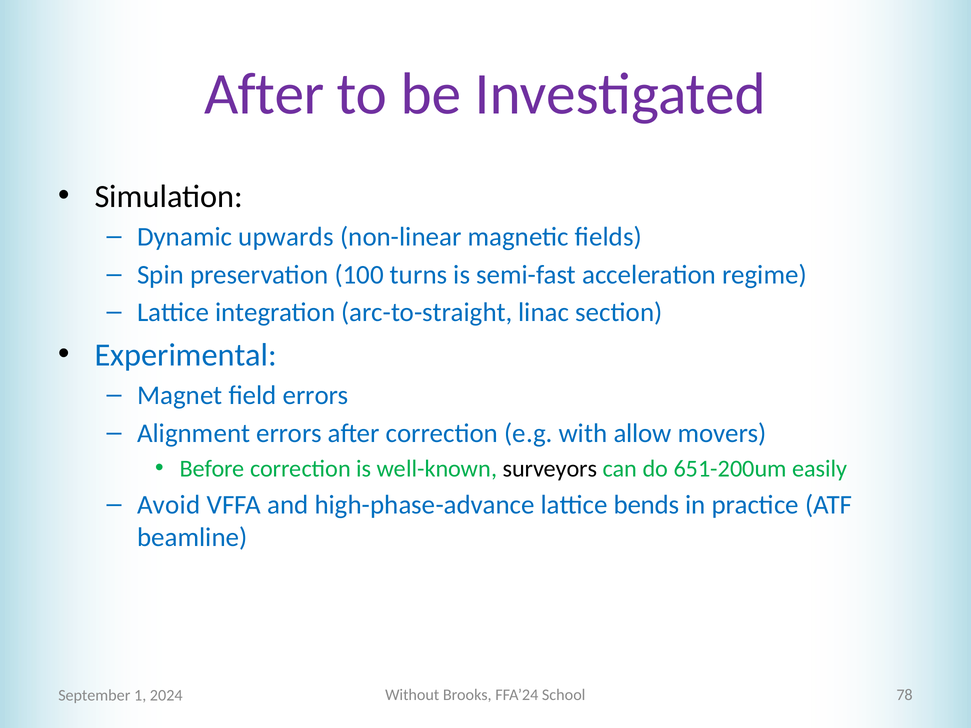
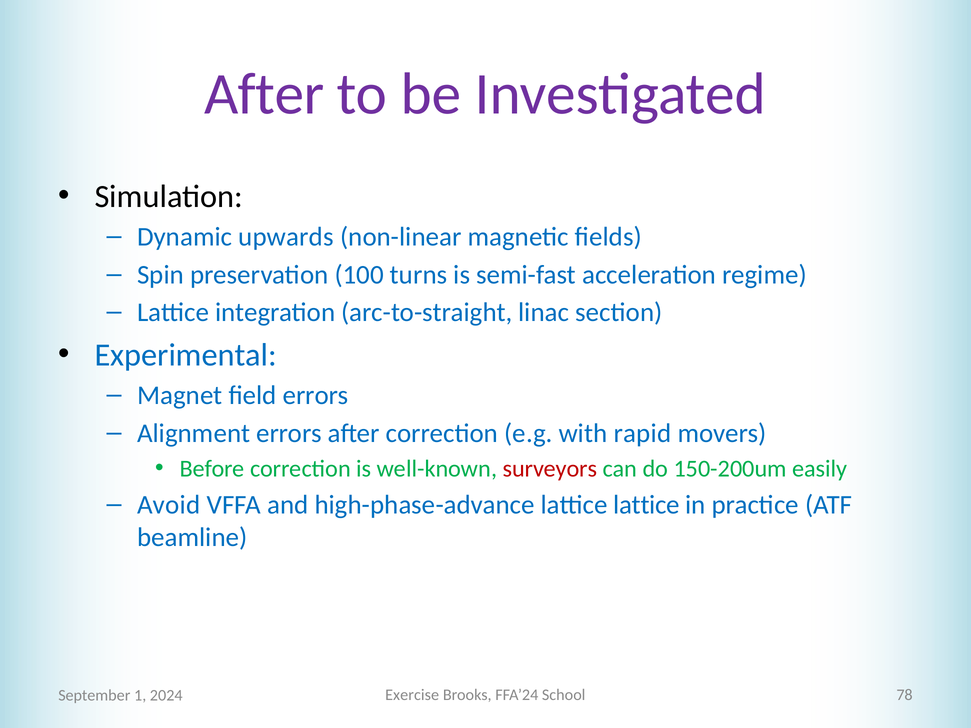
allow: allow -> rapid (642, 433)
surveyors colour: black -> red (550, 469)
651-200um: 651-200um -> 150-200um (730, 469)
lattice bends: bends -> lattice (647, 505)
Without: Without -> Exercise (412, 695)
